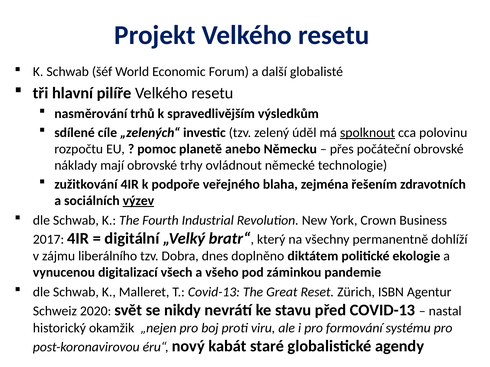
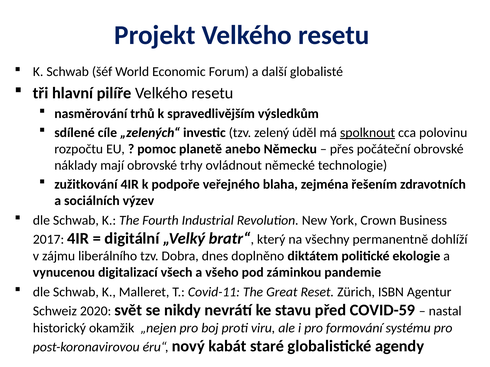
výzev underline: present -> none (138, 201)
T Covid-13: Covid-13 -> Covid-11 (214, 292)
před COVID-13: COVID-13 -> COVID-59 (383, 311)
